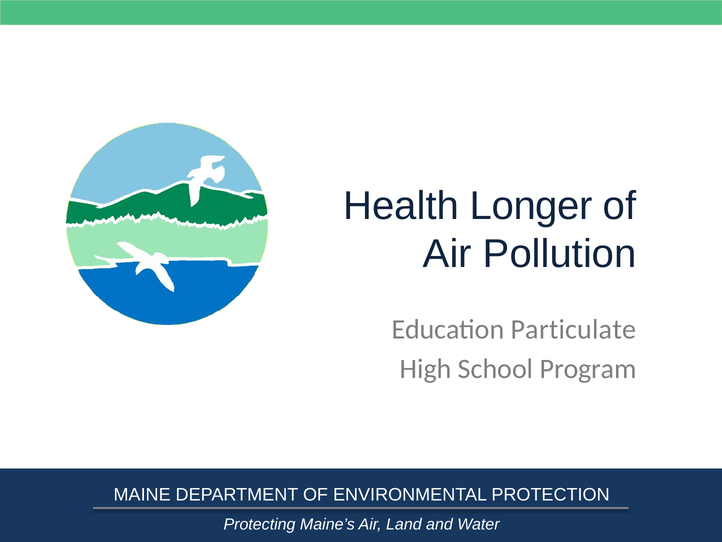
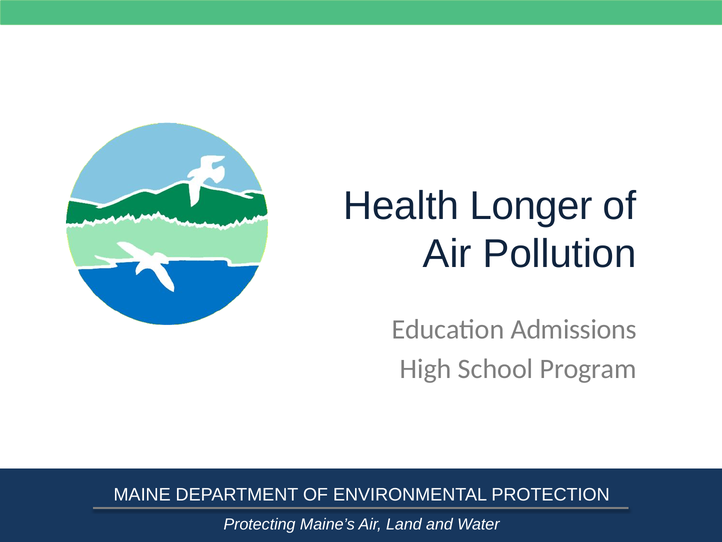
Particulate: Particulate -> Admissions (574, 329)
